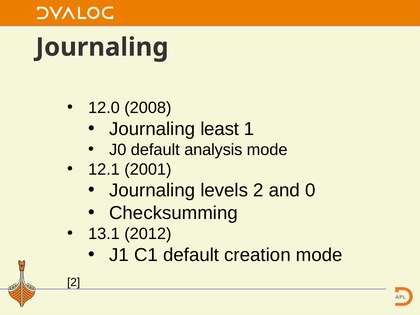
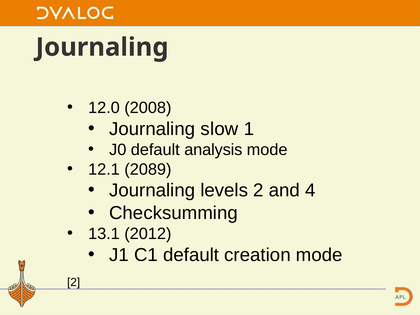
least: least -> slow (220, 129)
2001: 2001 -> 2089 (148, 169)
0: 0 -> 4 (310, 190)
